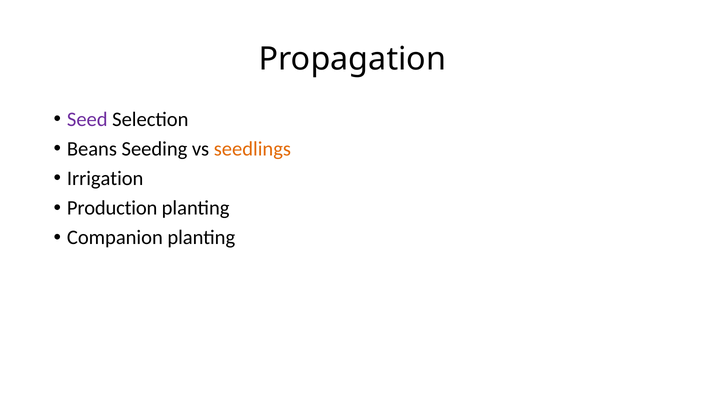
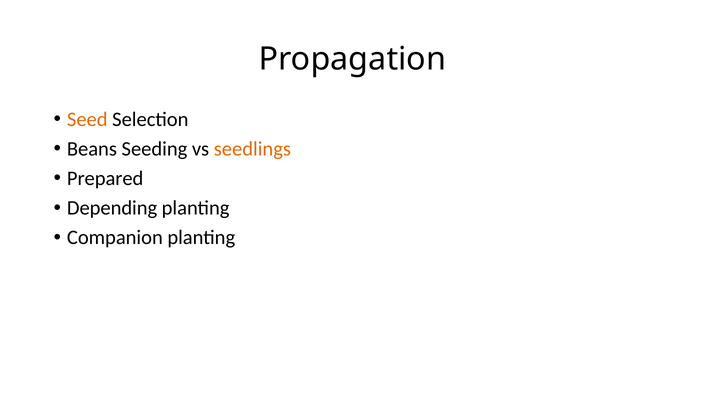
Seed colour: purple -> orange (87, 119)
Irrigation: Irrigation -> Prepared (105, 178)
Production: Production -> Depending (112, 208)
